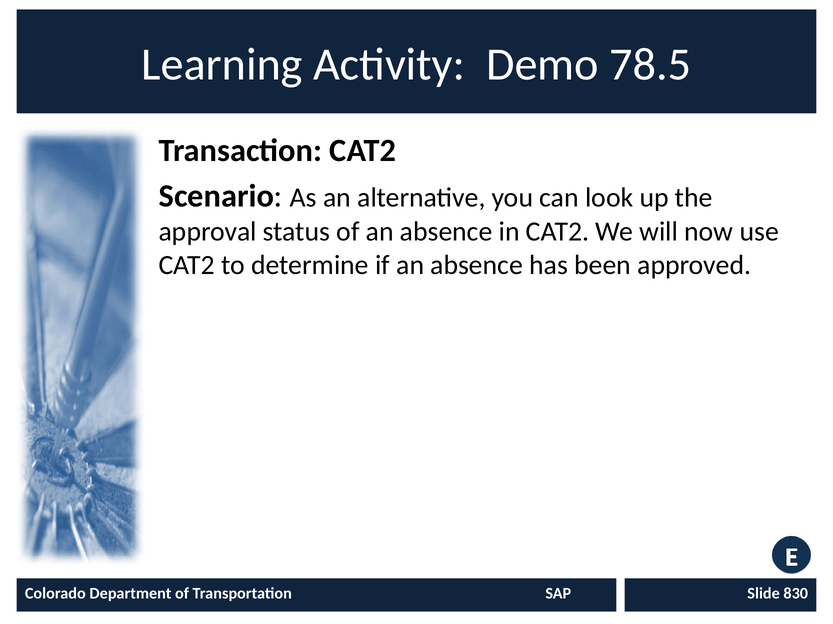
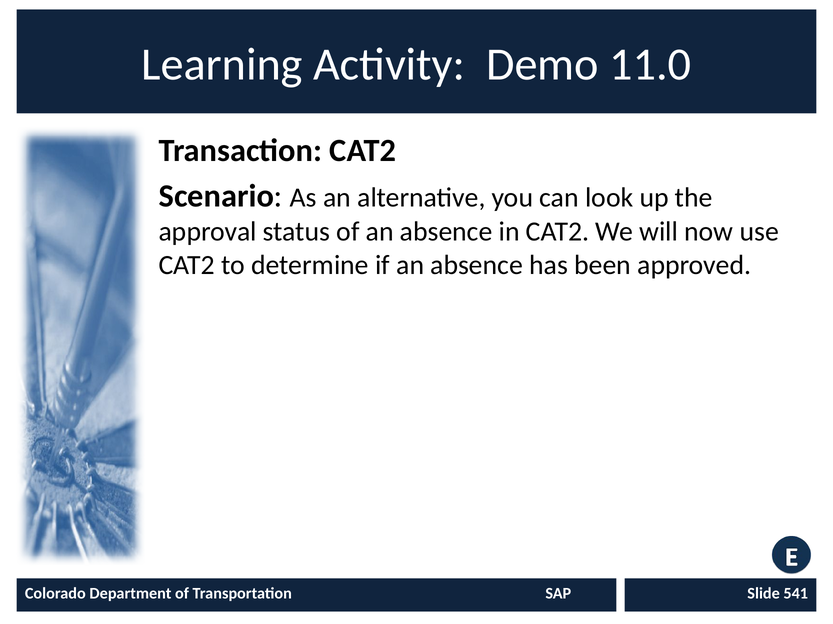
78.5: 78.5 -> 11.0 (650, 65)
830: 830 -> 541 (796, 594)
